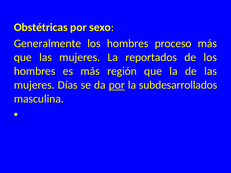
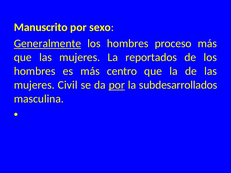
Obstétricas: Obstétricas -> Manuscrito (41, 27)
Generalmente underline: none -> present (47, 44)
región: región -> centro (122, 71)
Días: Días -> Civil (68, 85)
